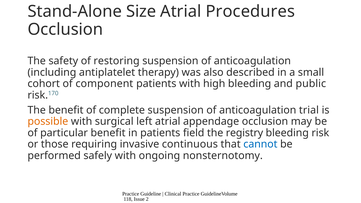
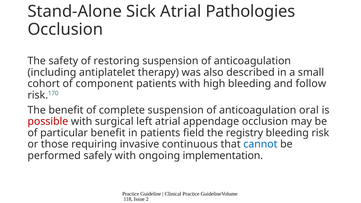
Size: Size -> Sick (141, 11)
Procedures: Procedures -> Pathologies (250, 11)
public: public -> follow (311, 84)
trial: trial -> oral (309, 110)
possible colour: orange -> red (48, 122)
nonsternotomy: nonsternotomy -> implementation (223, 156)
